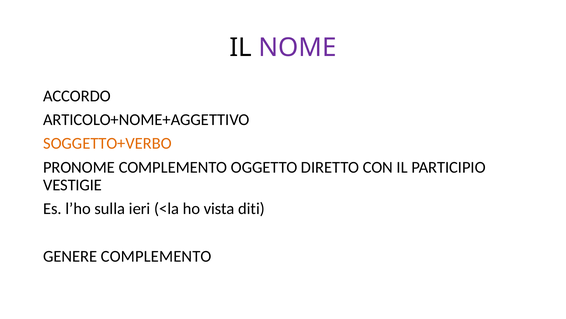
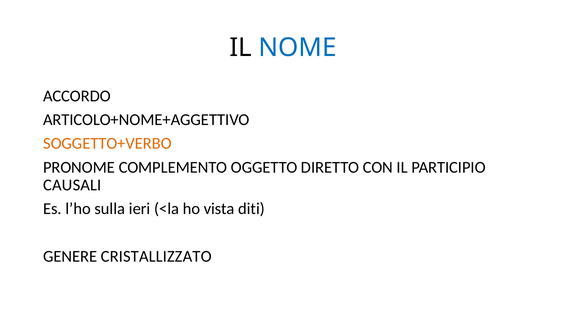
NOME colour: purple -> blue (298, 48)
VESTIGIE: VESTIGIE -> CAUSALI (72, 185)
GENERE COMPLEMENTO: COMPLEMENTO -> CRISTALLIZZATO (156, 256)
